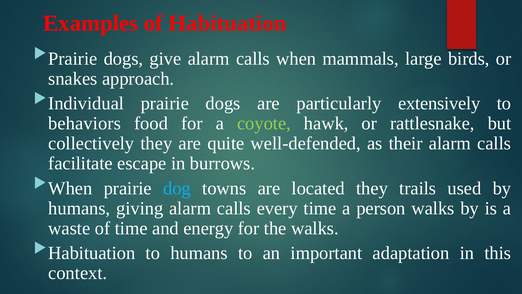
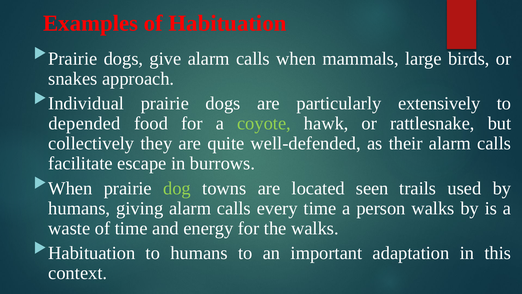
behaviors: behaviors -> depended (85, 123)
dog colour: light blue -> light green (177, 188)
located they: they -> seen (372, 188)
